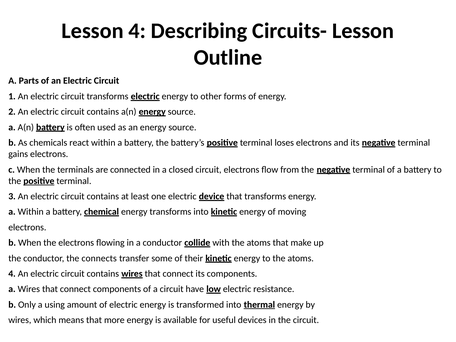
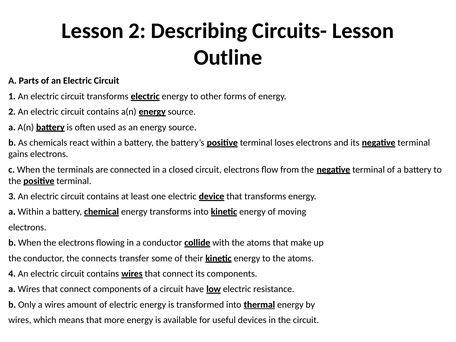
Lesson 4: 4 -> 2 (137, 31)
Only a using: using -> wires (55, 305)
